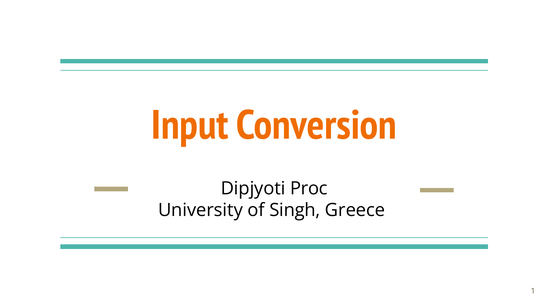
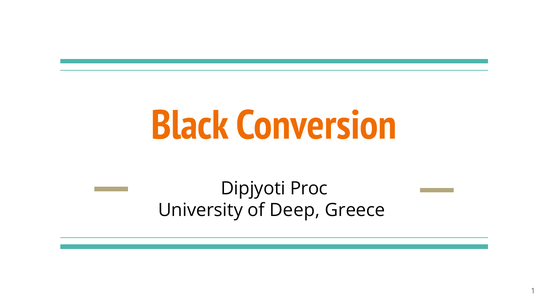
Input: Input -> Black (190, 125)
Singh: Singh -> Deep (295, 210)
